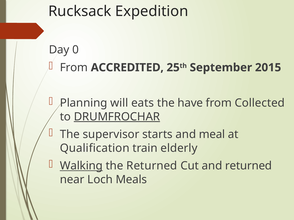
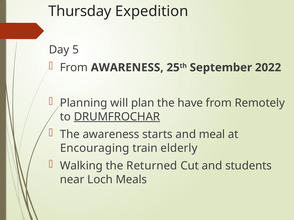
Rucksack: Rucksack -> Thursday (80, 11)
0: 0 -> 5 (76, 50)
From ACCREDITED: ACCREDITED -> AWARENESS (127, 68)
2015: 2015 -> 2022 (268, 68)
eats: eats -> plan (143, 103)
Collected: Collected -> Remotely (260, 103)
The supervisor: supervisor -> awareness (111, 135)
Qualification: Qualification -> Encouraging (95, 148)
Walking underline: present -> none (81, 166)
and returned: returned -> students (249, 166)
